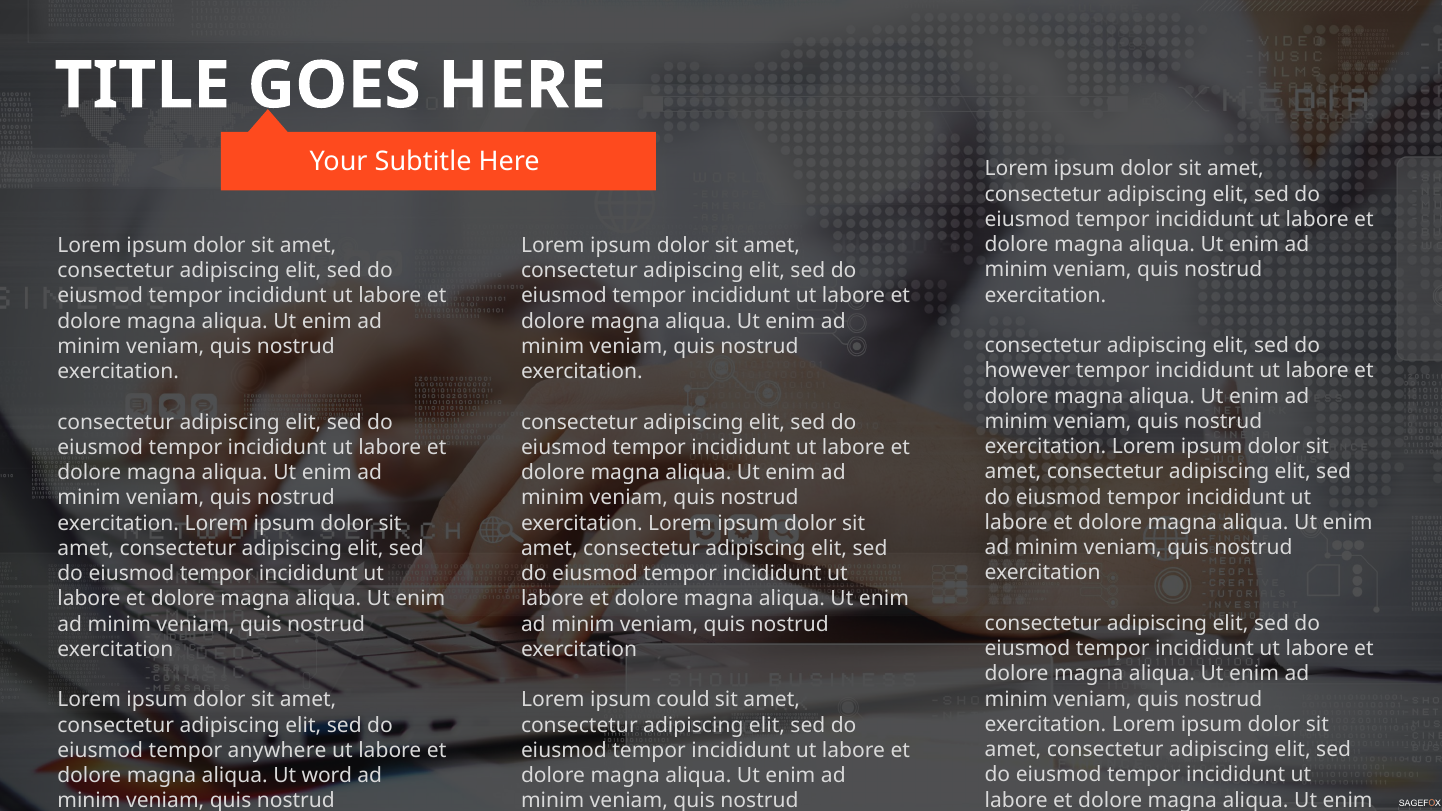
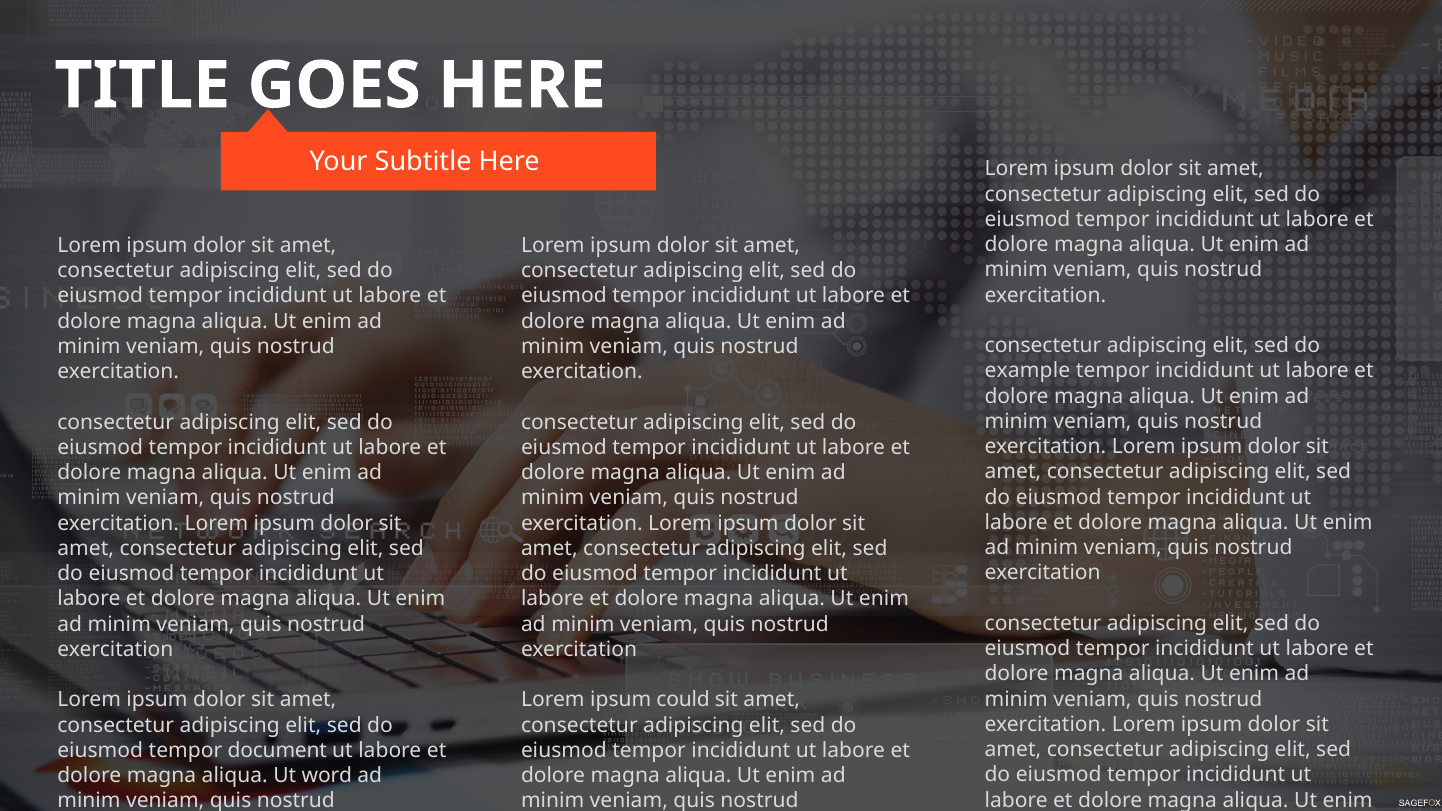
however: however -> example (1027, 371)
anywhere: anywhere -> document (277, 751)
